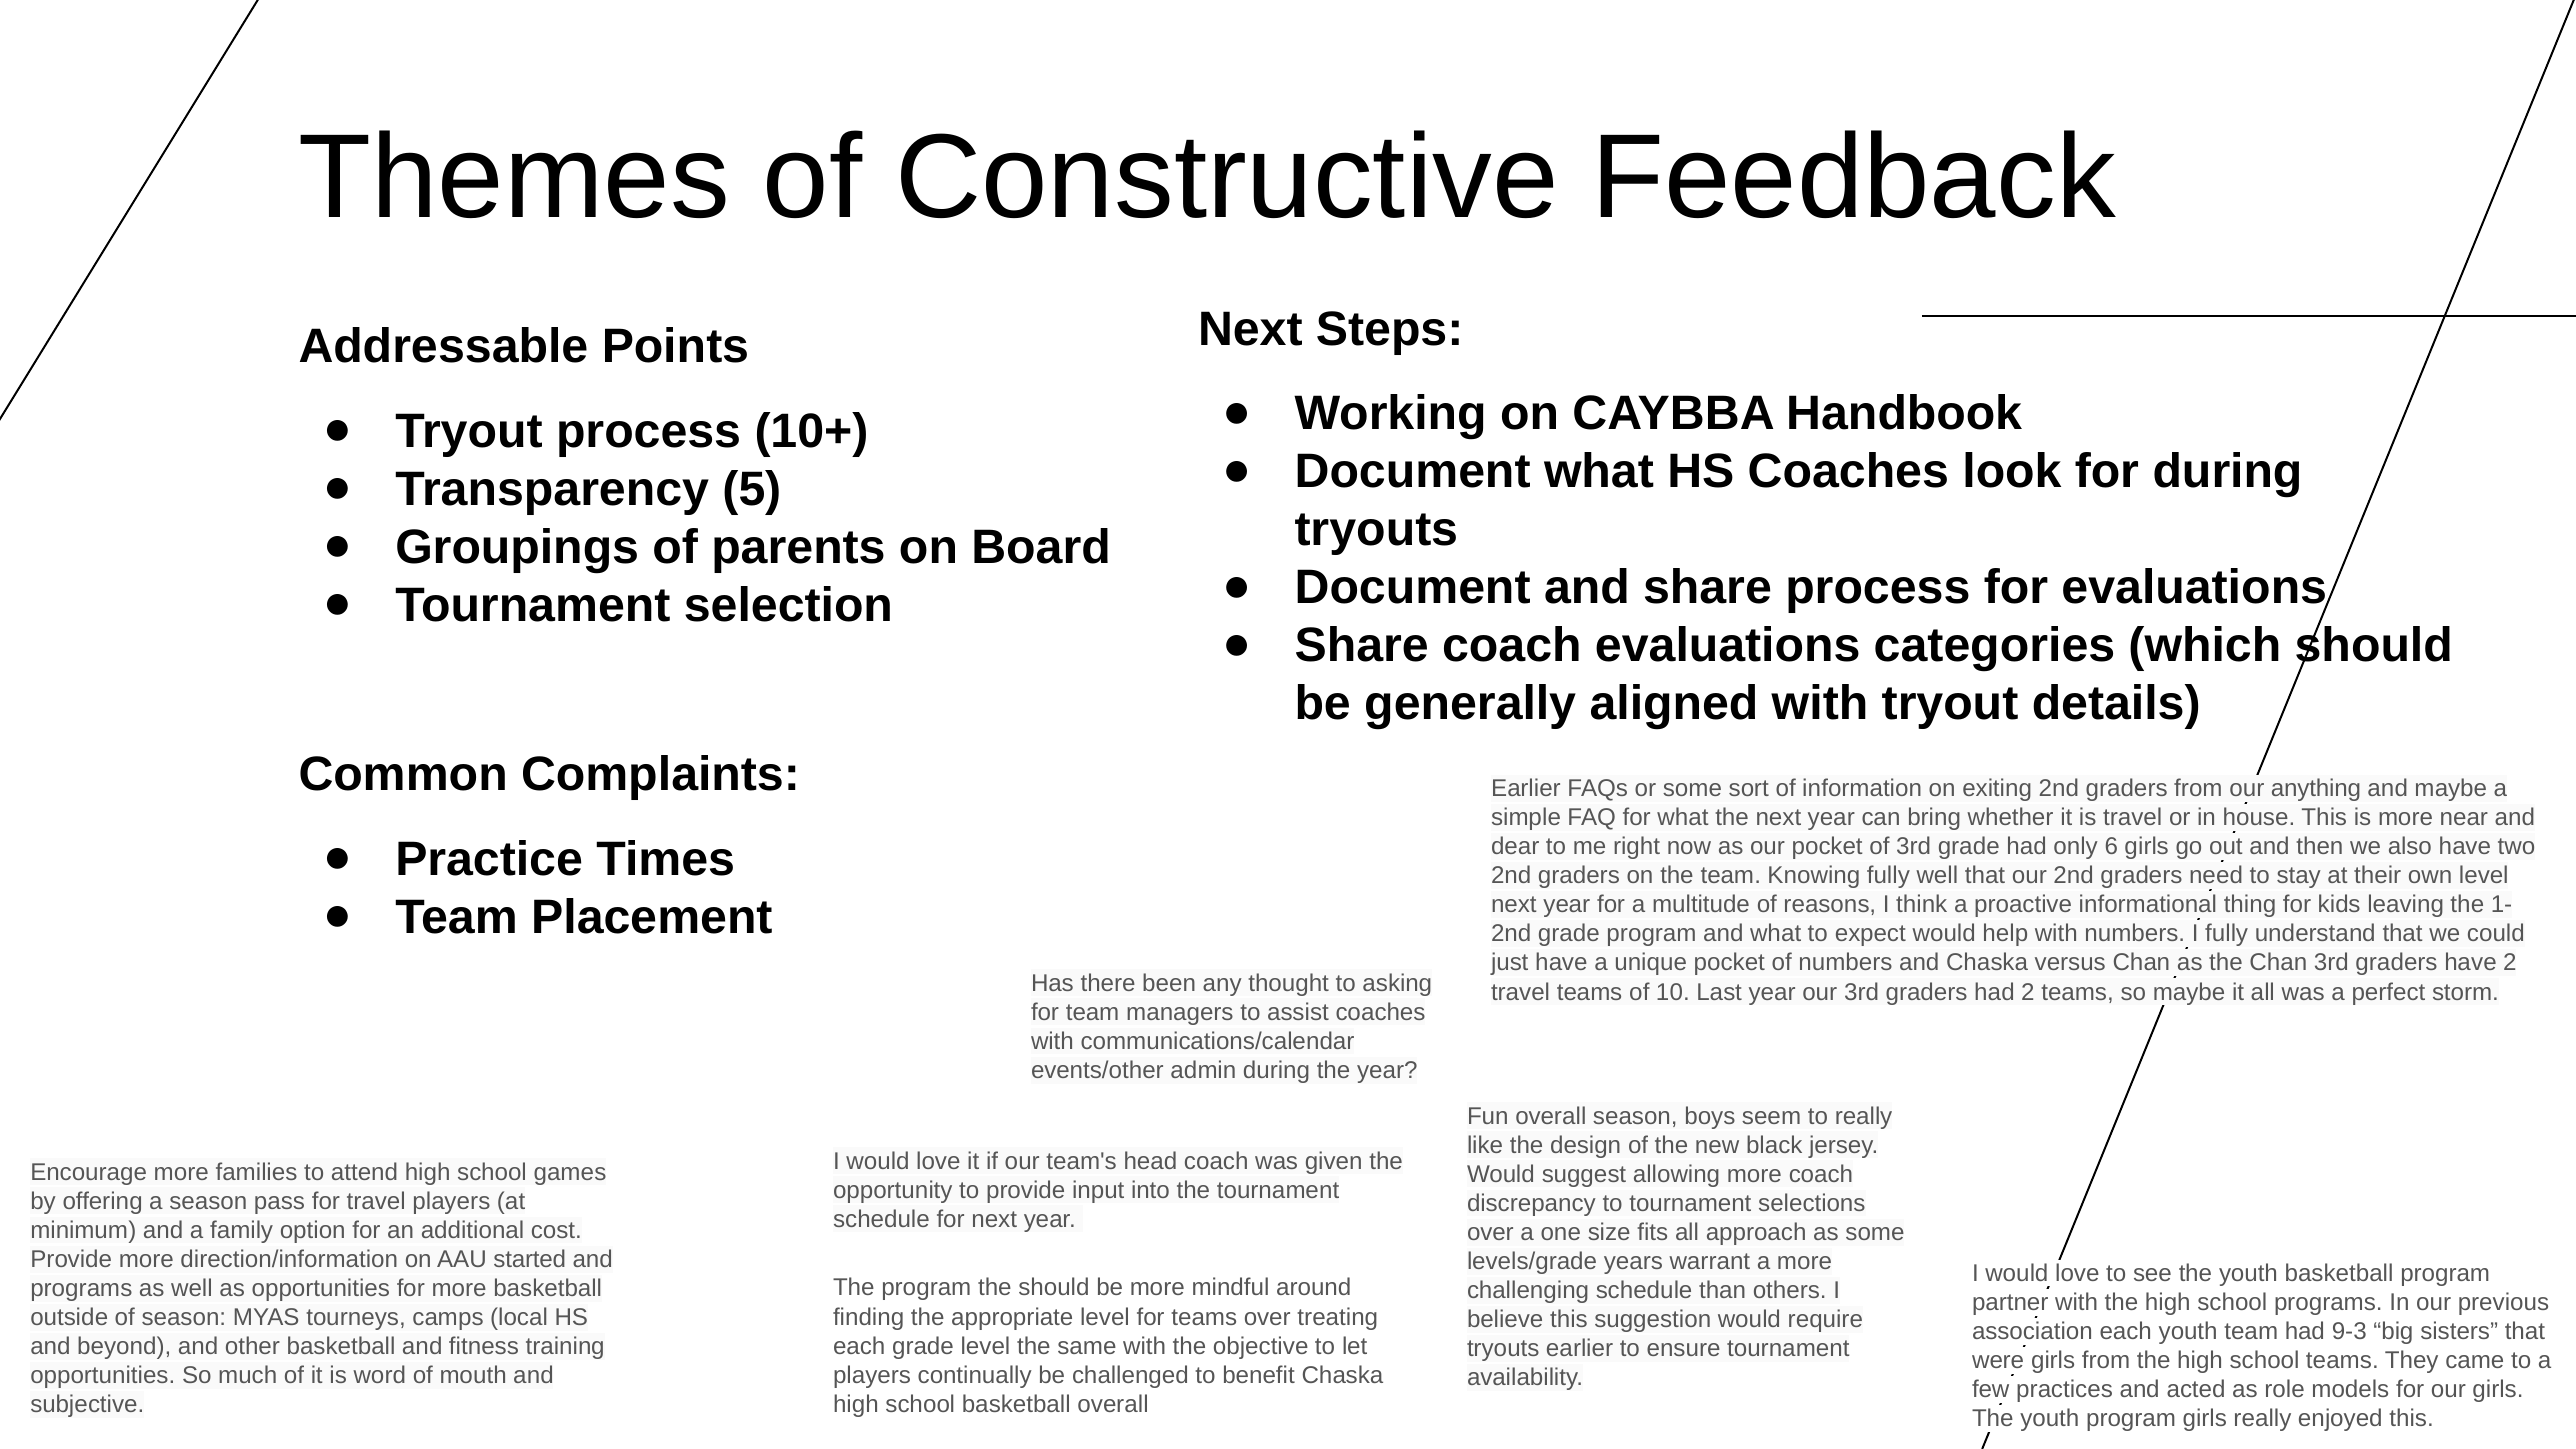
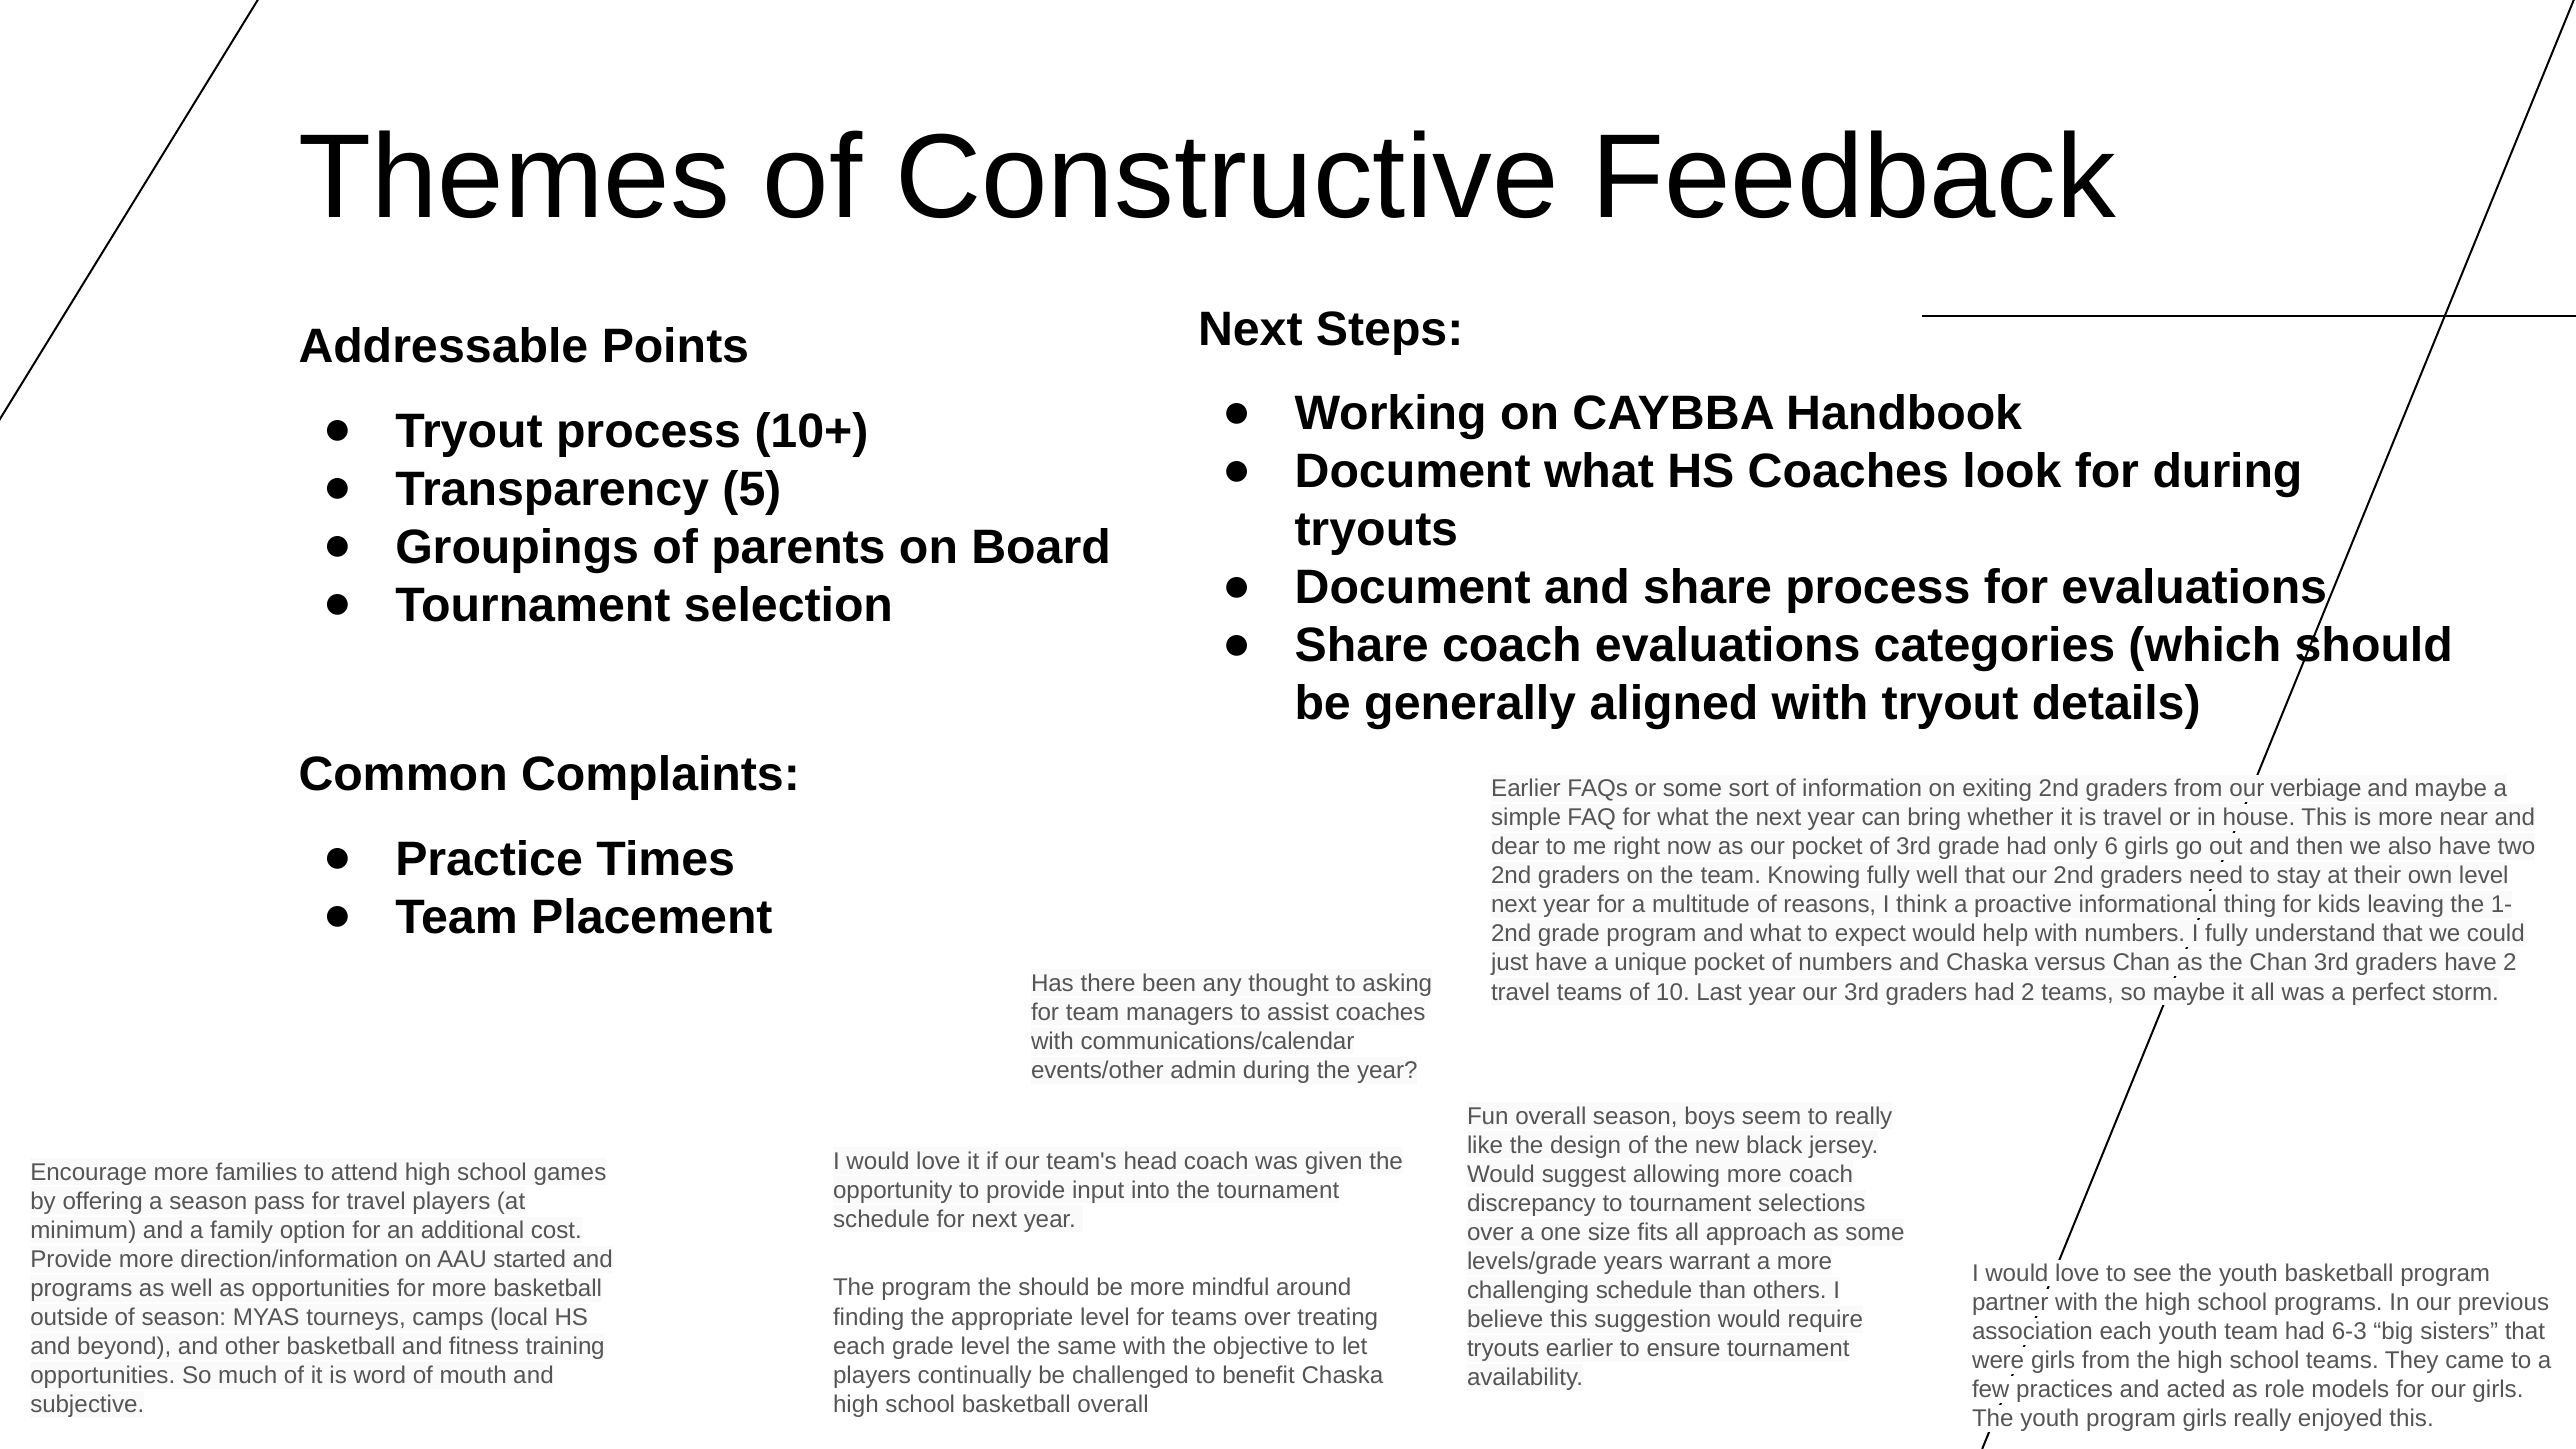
anything: anything -> verbiage (2316, 789)
9-3: 9-3 -> 6-3 (2349, 1331)
